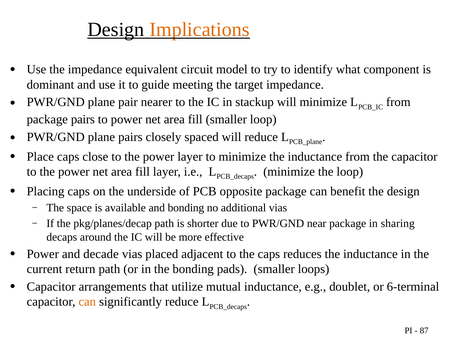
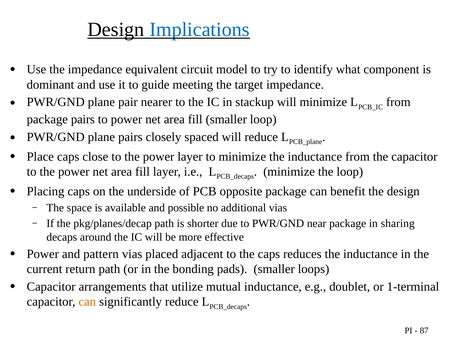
Implications colour: orange -> blue (200, 29)
and bonding: bonding -> possible (186, 208)
decade: decade -> pattern (101, 254)
6-terminal: 6-terminal -> 1-terminal (413, 287)
